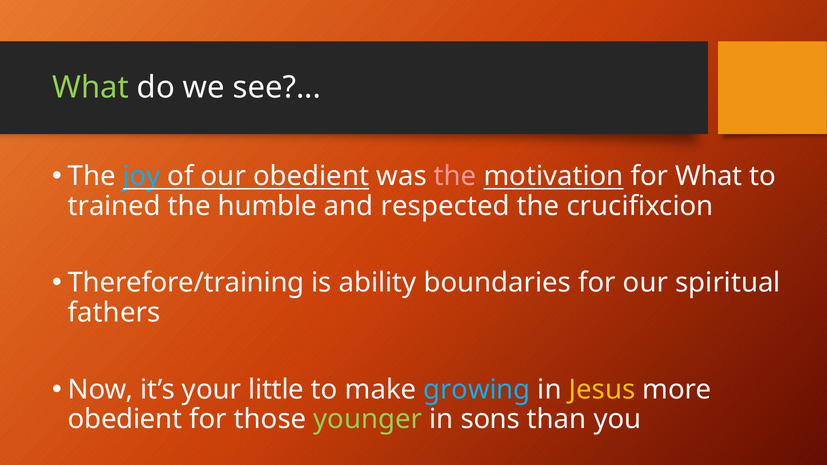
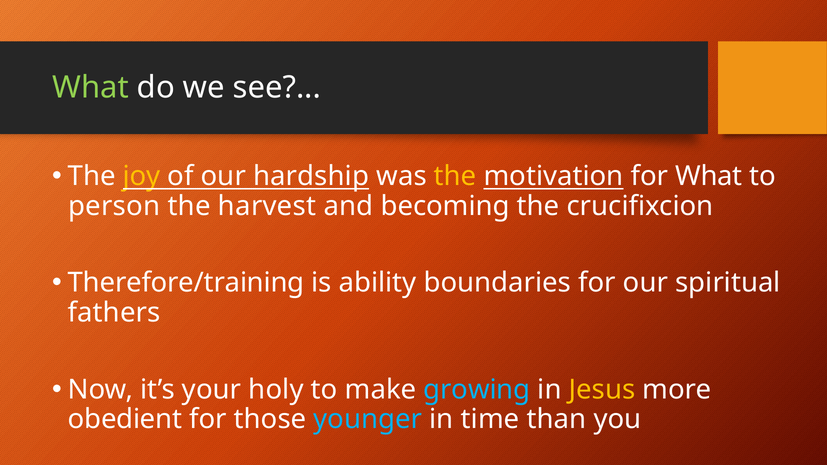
joy colour: light blue -> yellow (142, 176)
our obedient: obedient -> hardship (311, 176)
the colour: pink -> yellow (455, 176)
trained: trained -> person (114, 206)
humble: humble -> harvest (267, 206)
respected: respected -> becoming (445, 206)
little: little -> holy (276, 390)
younger colour: light green -> light blue (368, 419)
sons: sons -> time (490, 419)
